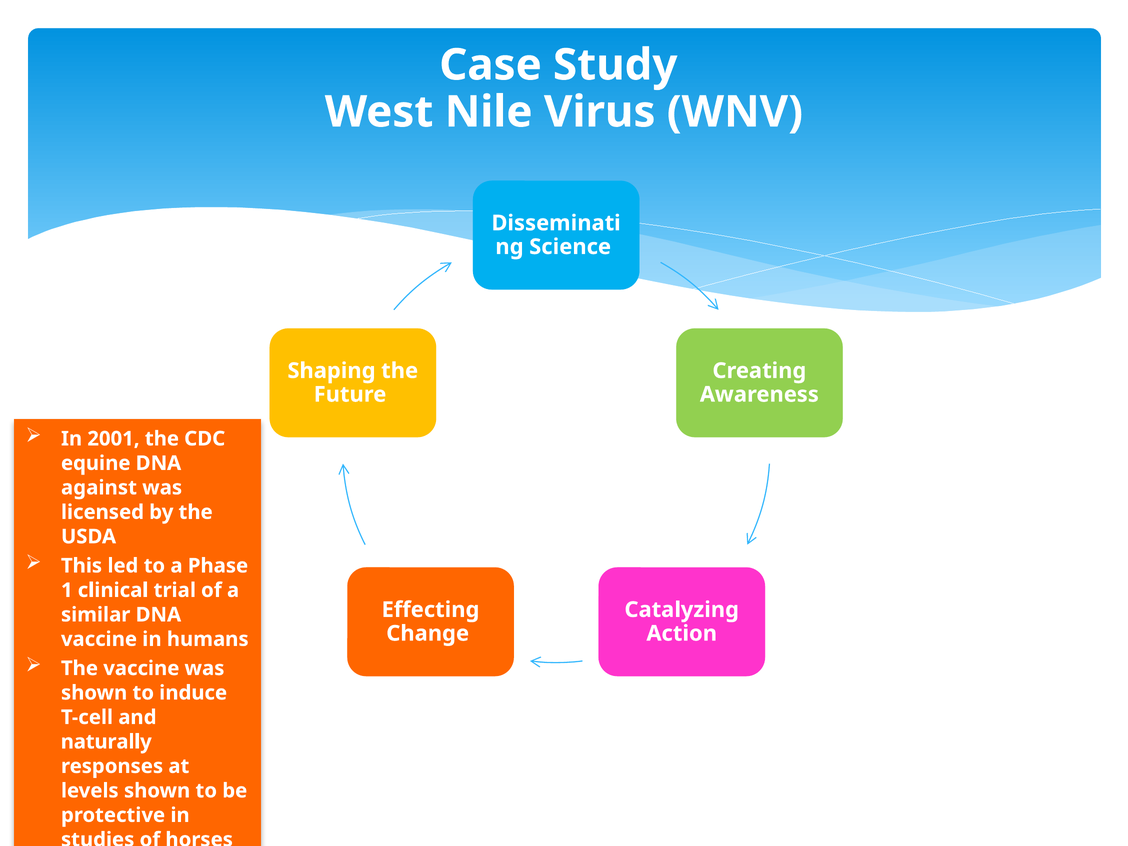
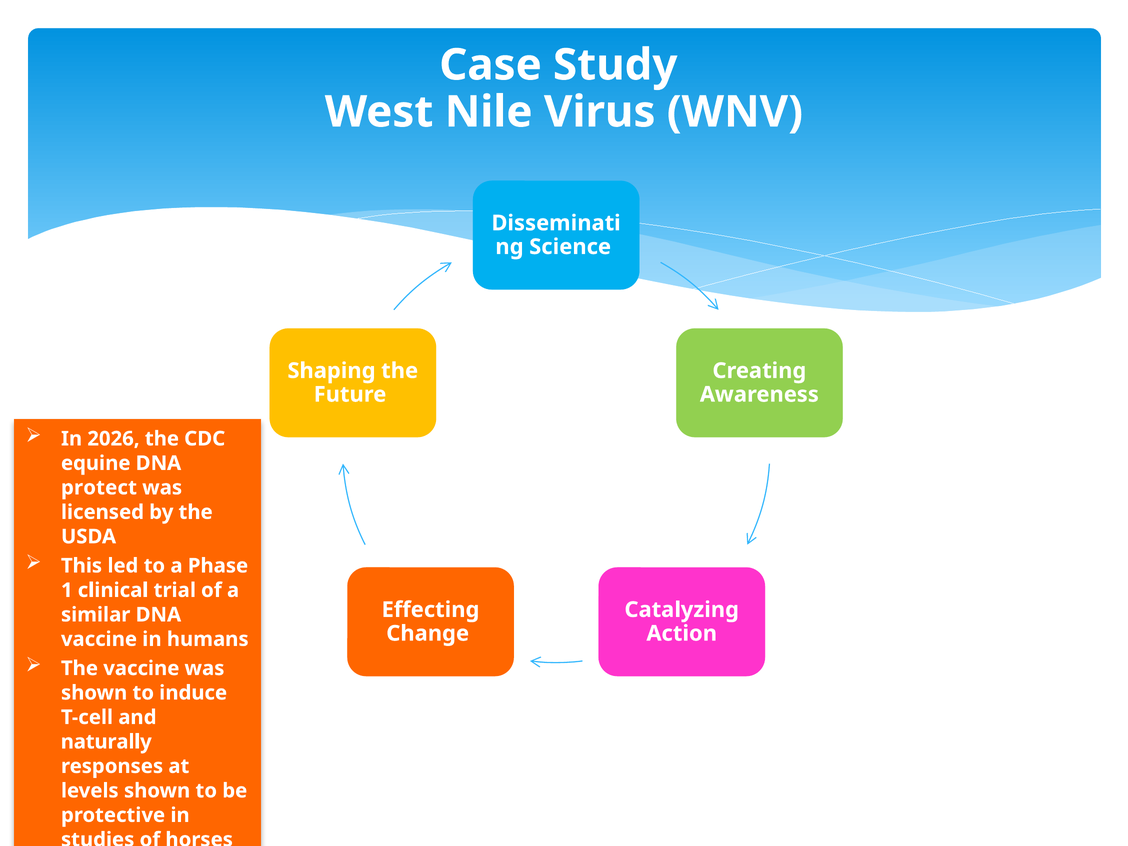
2001: 2001 -> 2026 (113, 439)
against: against -> protect (99, 488)
